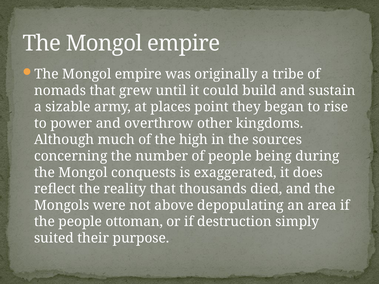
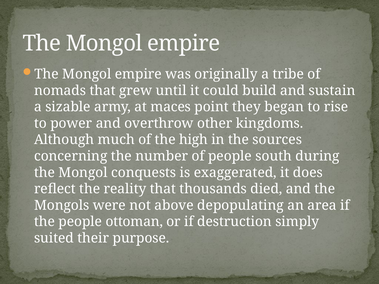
places: places -> maces (171, 107)
being: being -> south (274, 156)
